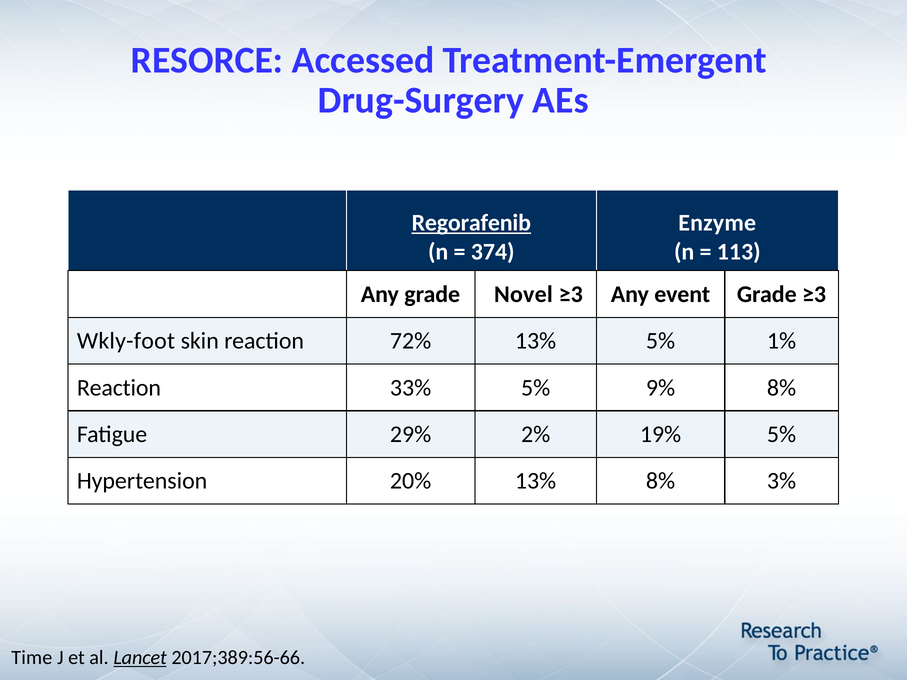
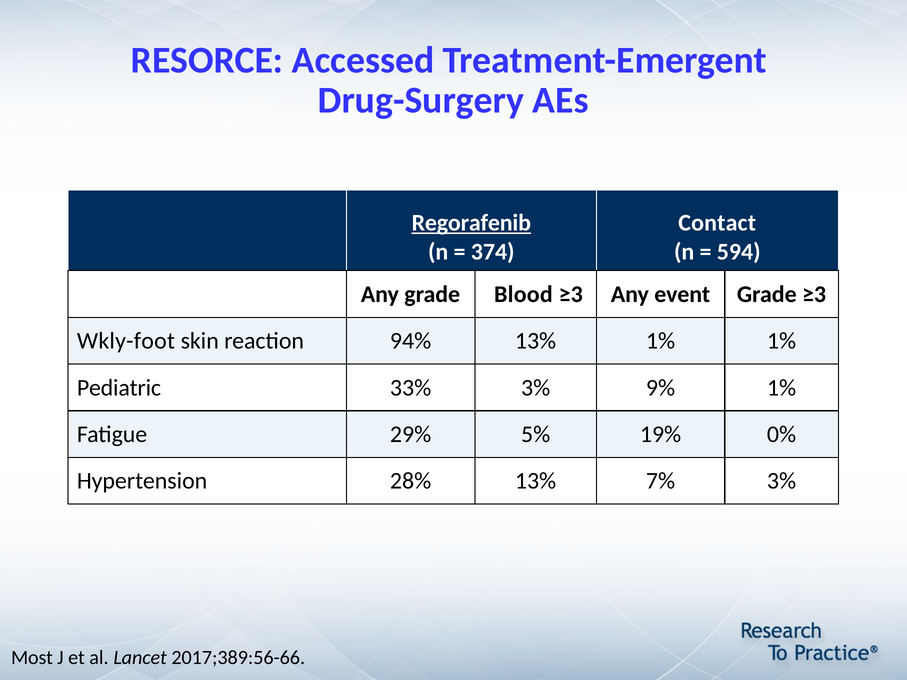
Enzyme: Enzyme -> Contact (717, 223)
113: 113 -> 594 (739, 252)
Novel: Novel -> Blood (523, 294)
72%: 72% -> 94% (411, 341)
13% 5%: 5% -> 1% (661, 341)
Reaction: Reaction -> Pediatric (119, 388)
33% 5%: 5% -> 3% (536, 388)
9% 8%: 8% -> 1% (782, 388)
2%: 2% -> 5% (536, 434)
19% 5%: 5% -> 0% (782, 434)
20%: 20% -> 28% (411, 481)
13% 8%: 8% -> 7% (661, 481)
Time: Time -> Most (32, 658)
Lancet underline: present -> none (140, 658)
